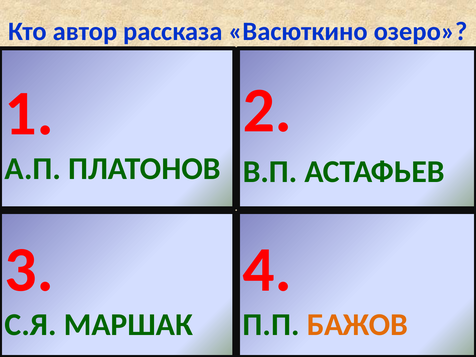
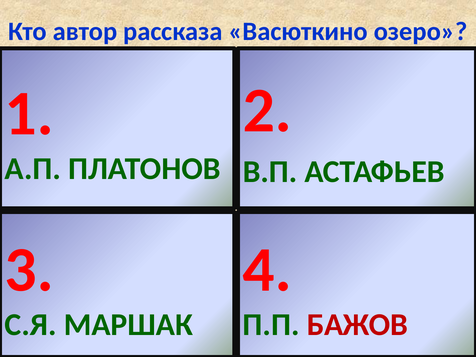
БАЖОВ colour: orange -> red (357, 325)
